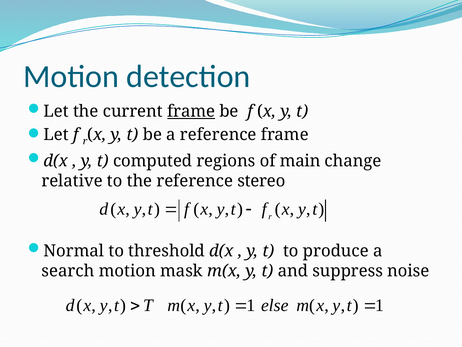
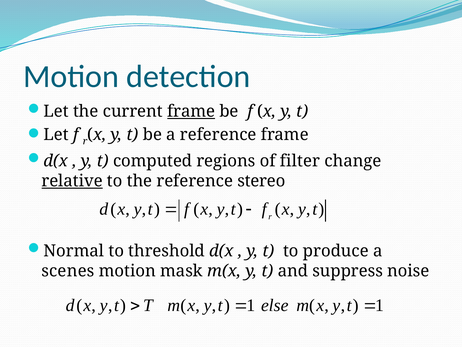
main: main -> filter (300, 161)
relative underline: none -> present (72, 181)
search: search -> scenes (68, 271)
